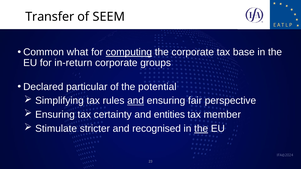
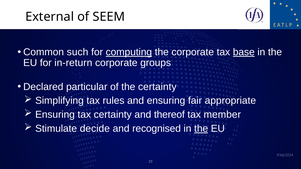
Transfer: Transfer -> External (50, 17)
what: what -> such (78, 52)
base underline: none -> present (244, 52)
the potential: potential -> certainty (157, 87)
and underline: present -> none (136, 101)
perspective: perspective -> appropriate (230, 101)
entities: entities -> thereof (169, 115)
stricter: stricter -> decide (95, 129)
